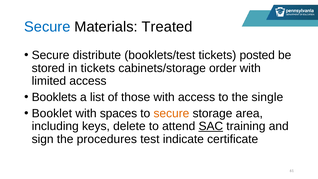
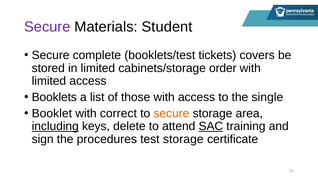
Secure colour: blue -> purple (47, 27)
Treated: Treated -> Student (167, 27)
distribute: distribute -> complete (97, 55)
posted: posted -> covers (257, 55)
in tickets: tickets -> limited (98, 68)
spaces: spaces -> correct (118, 113)
including underline: none -> present (55, 126)
test indicate: indicate -> storage (183, 139)
